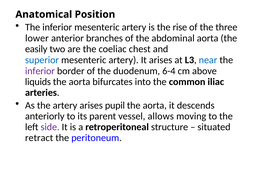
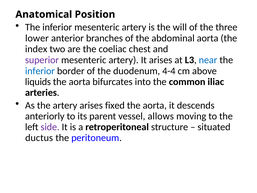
rise: rise -> will (180, 27)
easily: easily -> index (36, 49)
superior colour: blue -> purple (42, 60)
inferior colour: purple -> blue (40, 71)
6-4: 6-4 -> 4-4 (169, 71)
pupil: pupil -> fixed (115, 105)
retract: retract -> ductus (39, 138)
